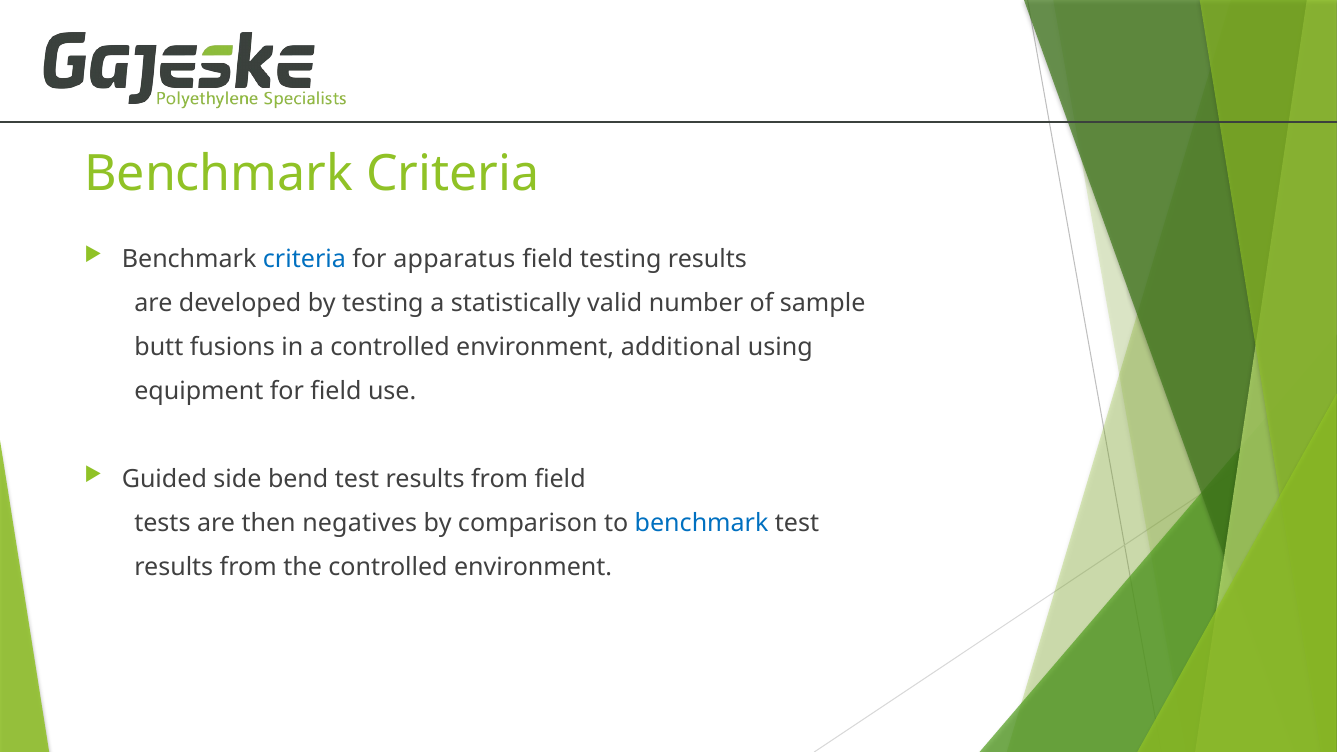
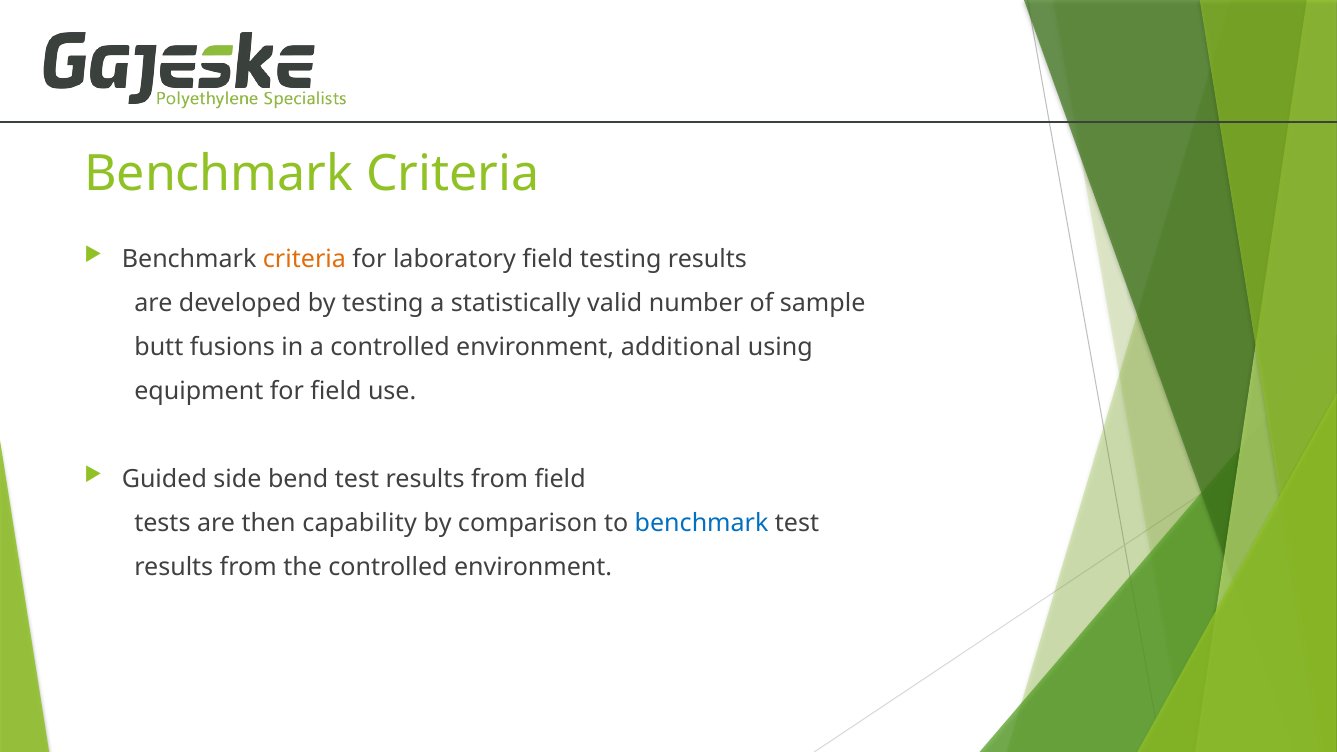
criteria colour: blue -> orange (304, 259)
apparatus: apparatus -> laboratory (454, 259)
negatives: negatives -> capability (360, 523)
